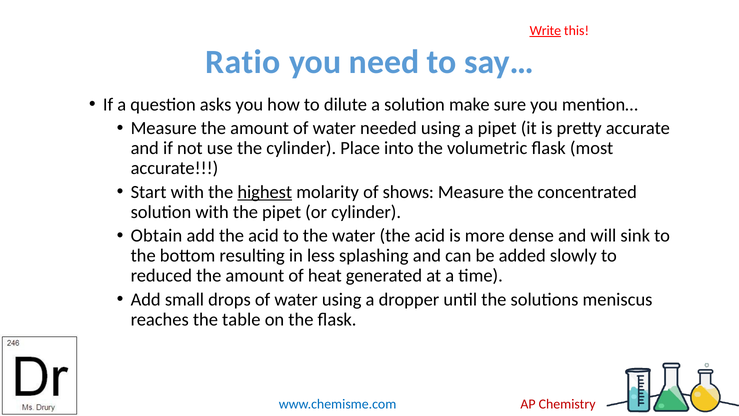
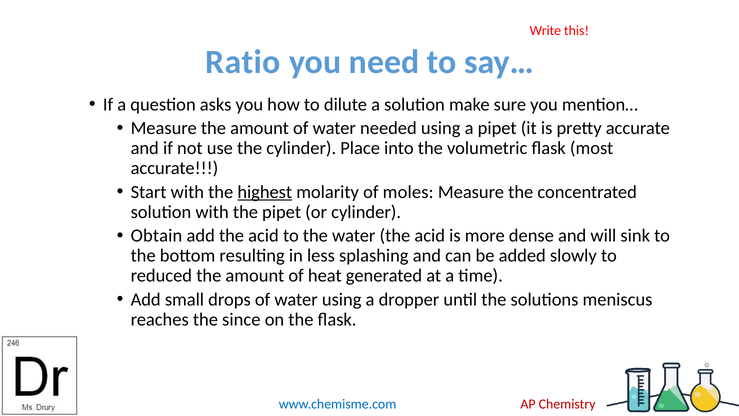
Write underline: present -> none (545, 30)
shows: shows -> moles (408, 192)
table: table -> since (241, 319)
